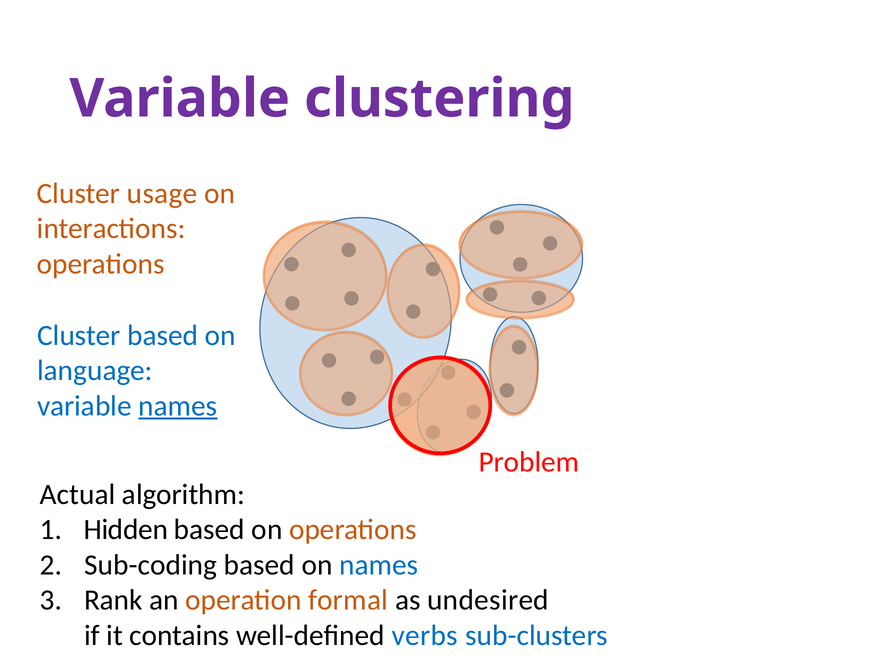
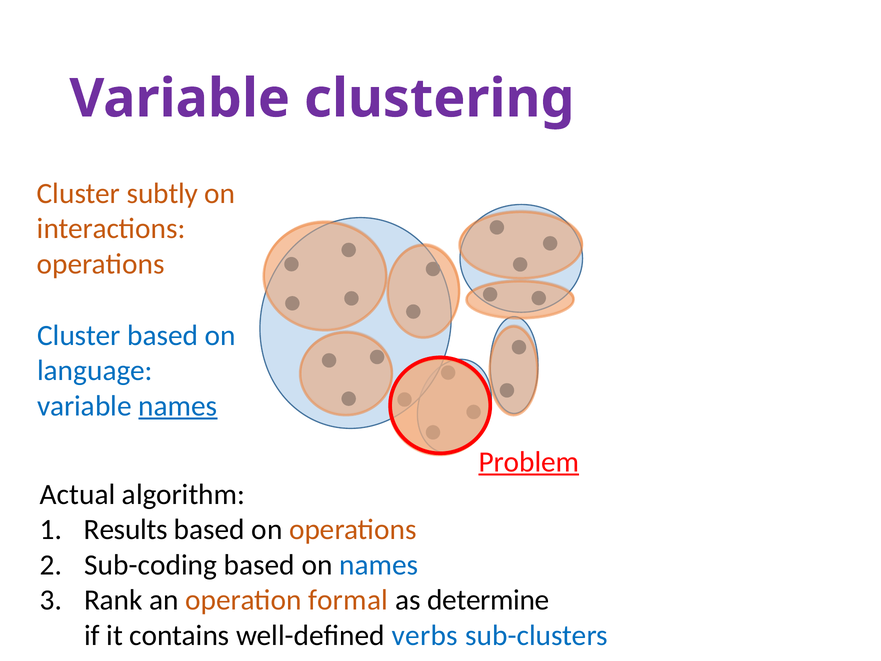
usage: usage -> subtly (162, 193)
Problem underline: none -> present (529, 462)
Hidden: Hidden -> Results (126, 530)
undesired: undesired -> determine (488, 600)
